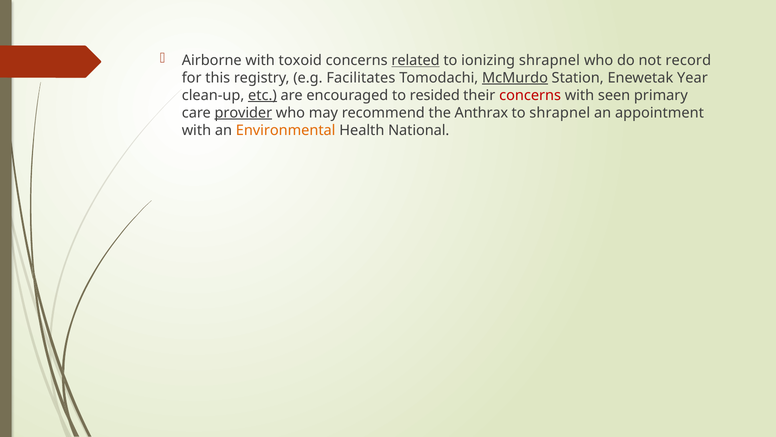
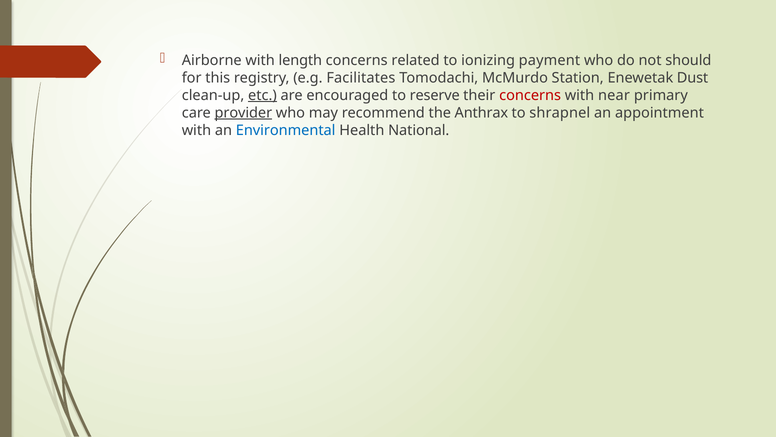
toxoid: toxoid -> length (300, 60)
related underline: present -> none (416, 60)
ionizing shrapnel: shrapnel -> payment (549, 60)
record: record -> should (688, 60)
McMurdo underline: present -> none (515, 78)
Year: Year -> Dust (693, 78)
resided: resided -> reserve (435, 95)
seen: seen -> near (614, 95)
Environmental colour: orange -> blue (286, 130)
